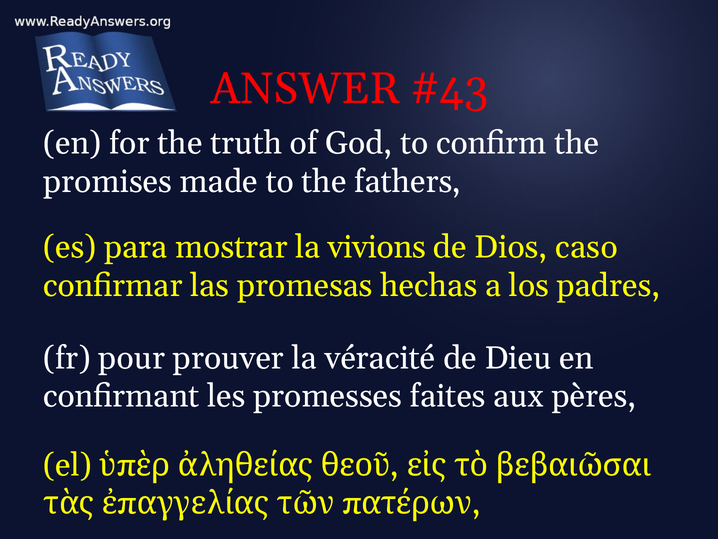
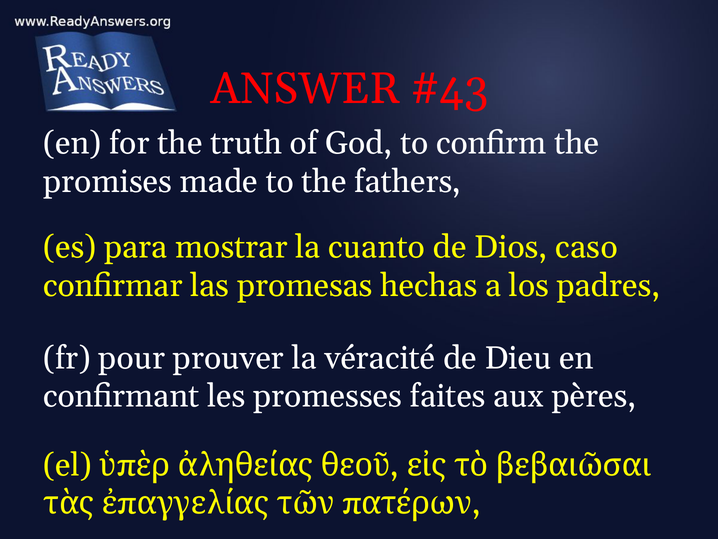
vivions: vivions -> cuanto (377, 247)
